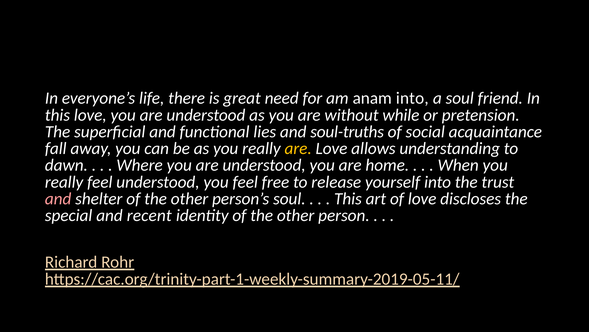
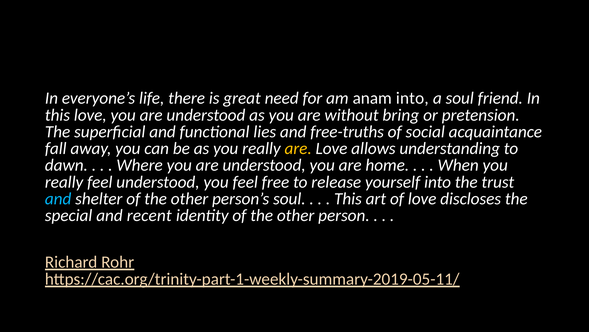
while: while -> bring (401, 115)
soul-truths: soul-truths -> free-truths (347, 132)
and colour: pink -> light blue (58, 198)
